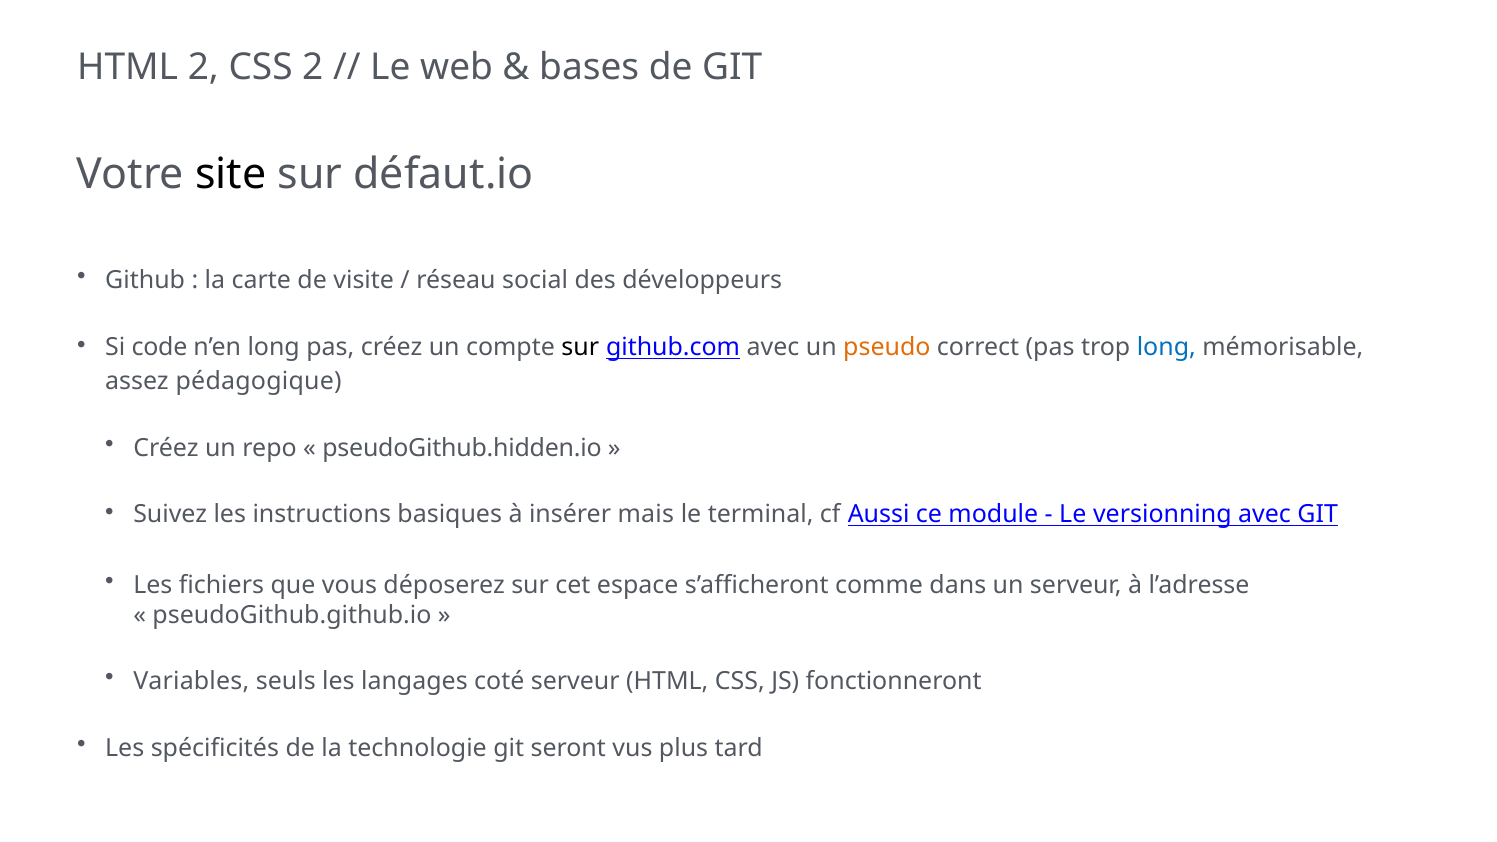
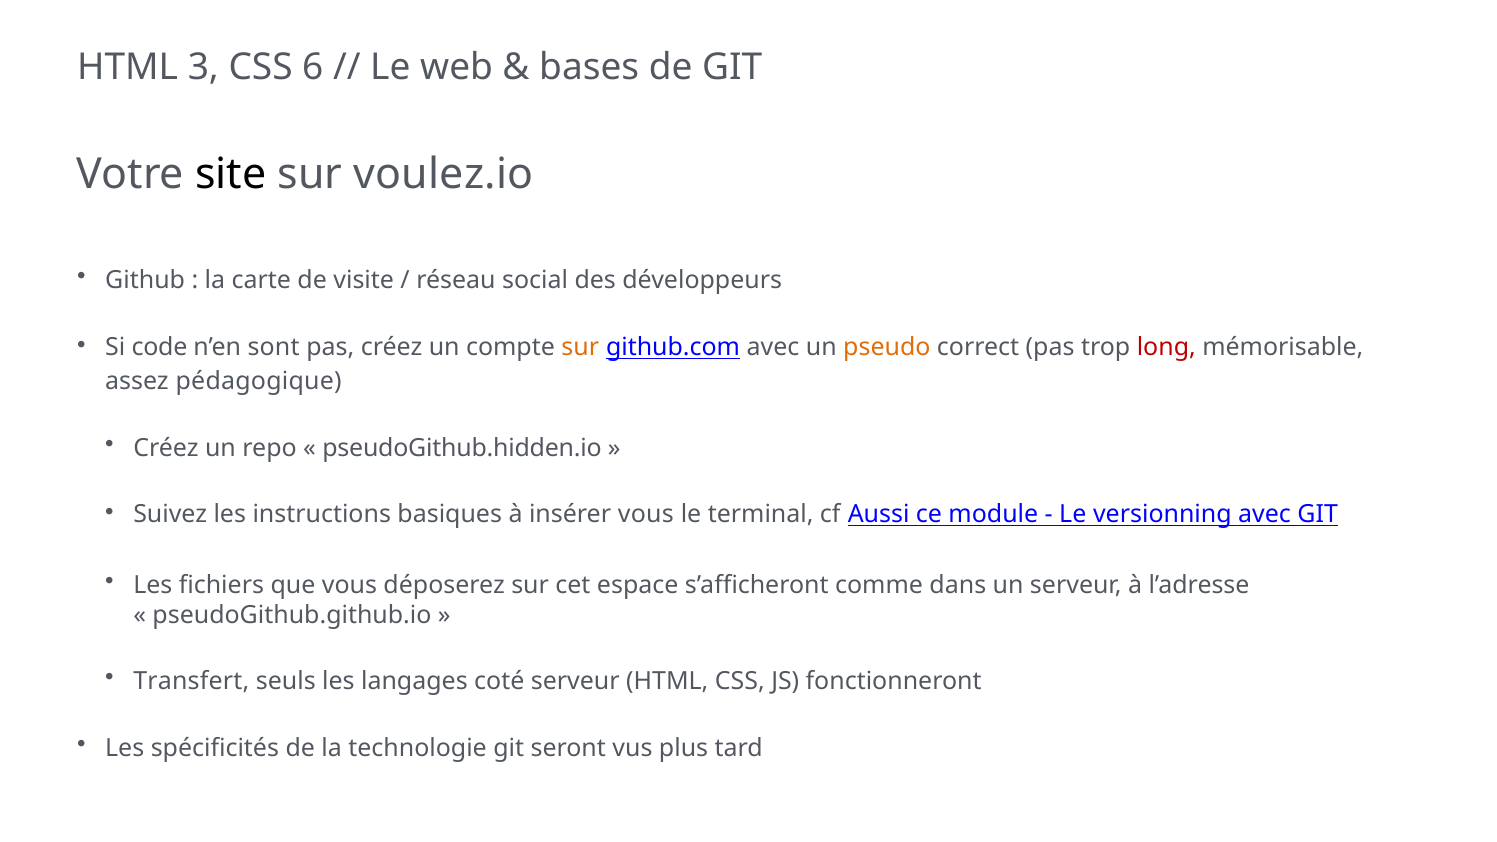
HTML 2: 2 -> 3 (203, 67)
CSS 2: 2 -> 6 (313, 67)
défaut.io: défaut.io -> voulez.io (443, 174)
n’en long: long -> sont (274, 347)
sur colour: black -> orange (580, 347)
long colour: blue -> red (1166, 347)
insérer mais: mais -> vous (646, 514)
Variables: Variables -> Transfert (191, 682)
